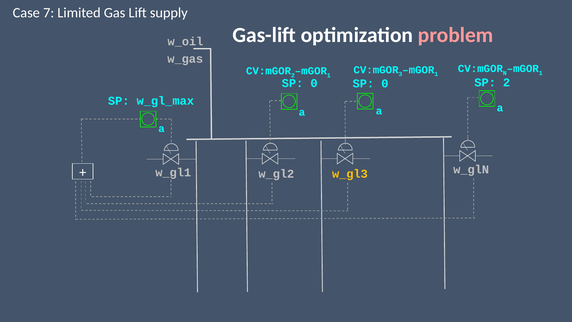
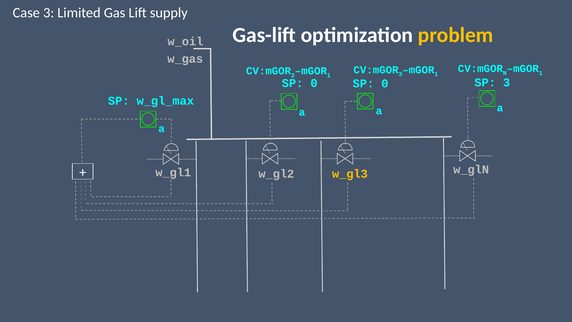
Case 7: 7 -> 3 (49, 13)
problem colour: pink -> yellow (456, 35)
SP 2: 2 -> 3 (507, 82)
